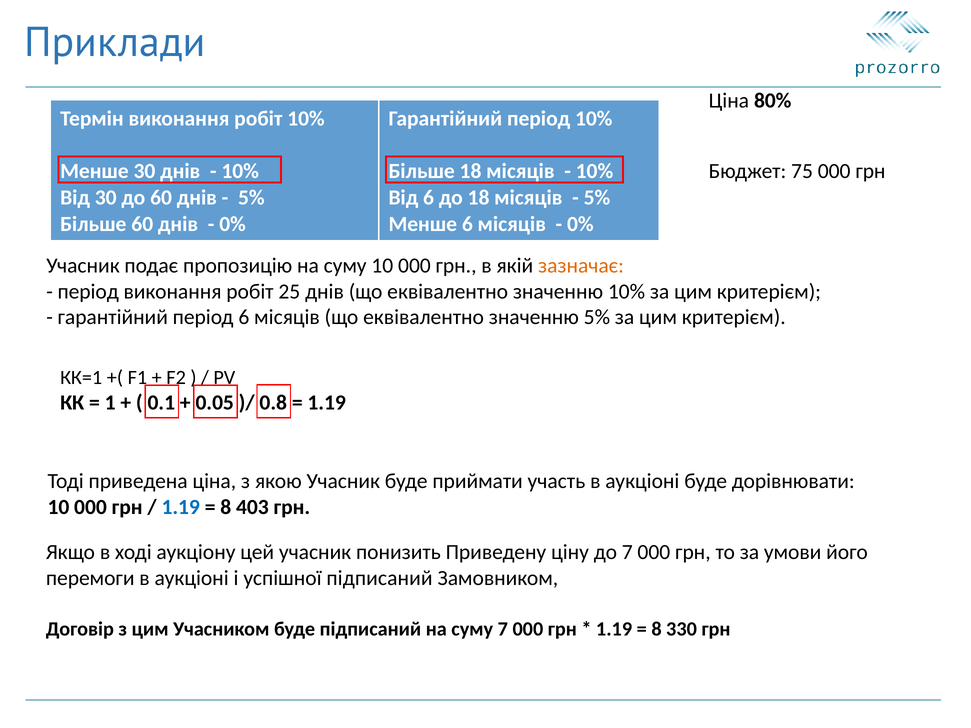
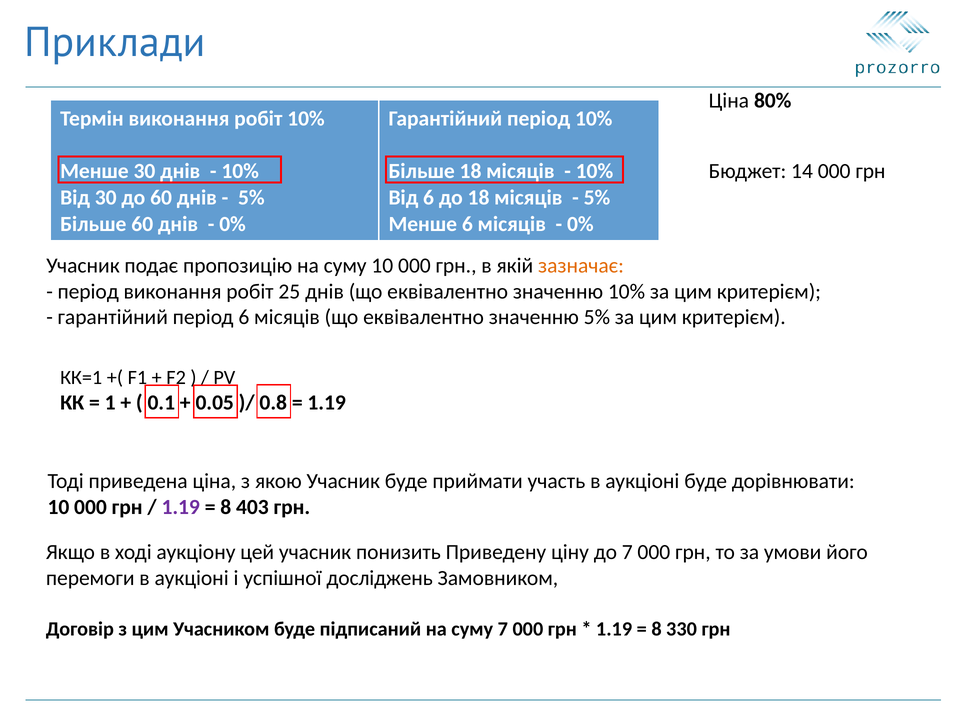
75: 75 -> 14 (802, 171)
1.19 colour: blue -> purple (181, 507)
успішної підписаний: підписаний -> досліджень (380, 578)
